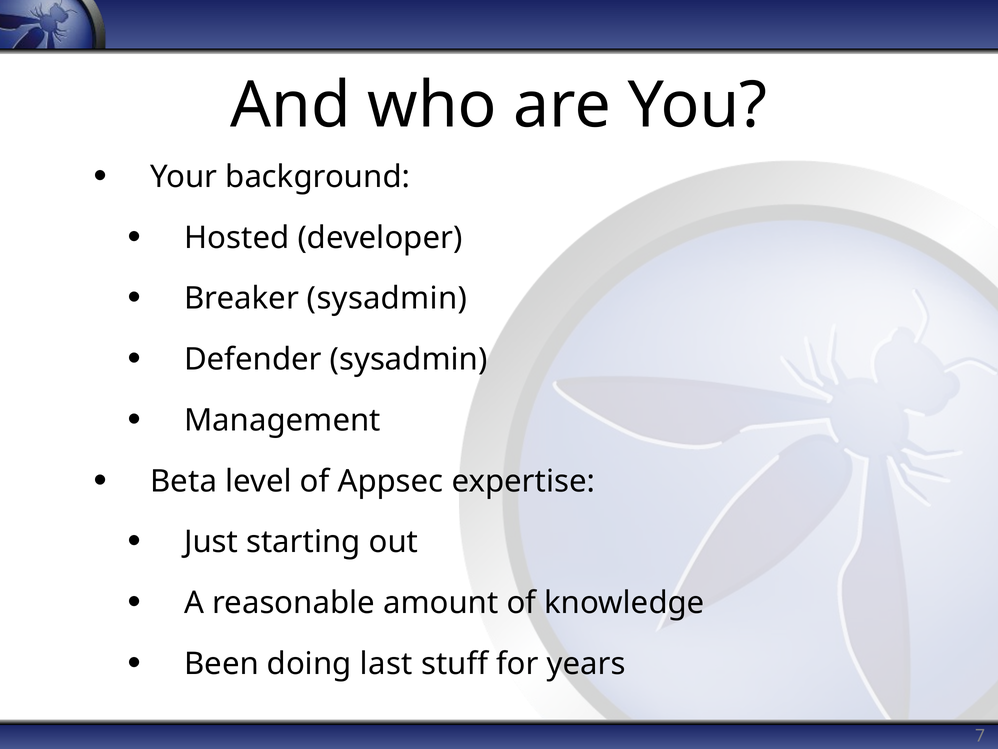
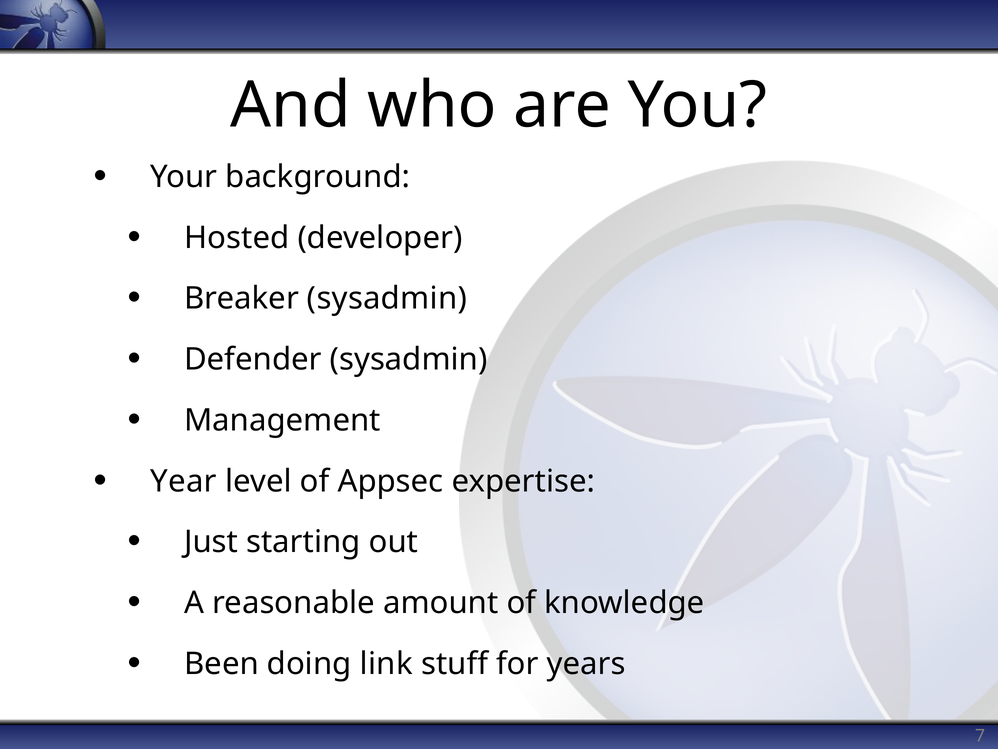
Beta: Beta -> Year (183, 481)
last: last -> link (386, 664)
